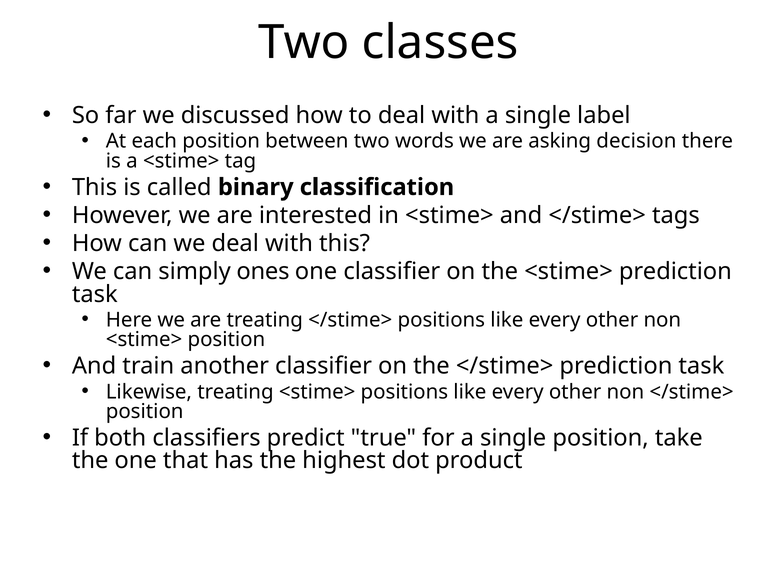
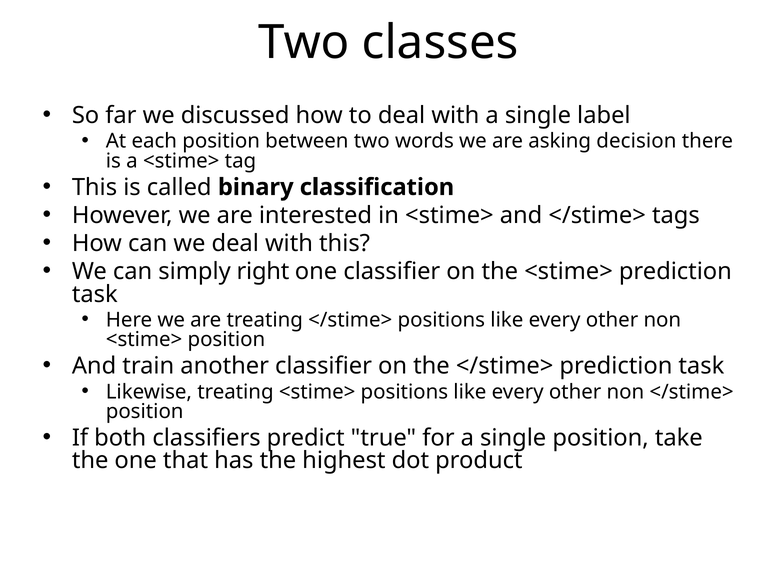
ones: ones -> right (263, 272)
